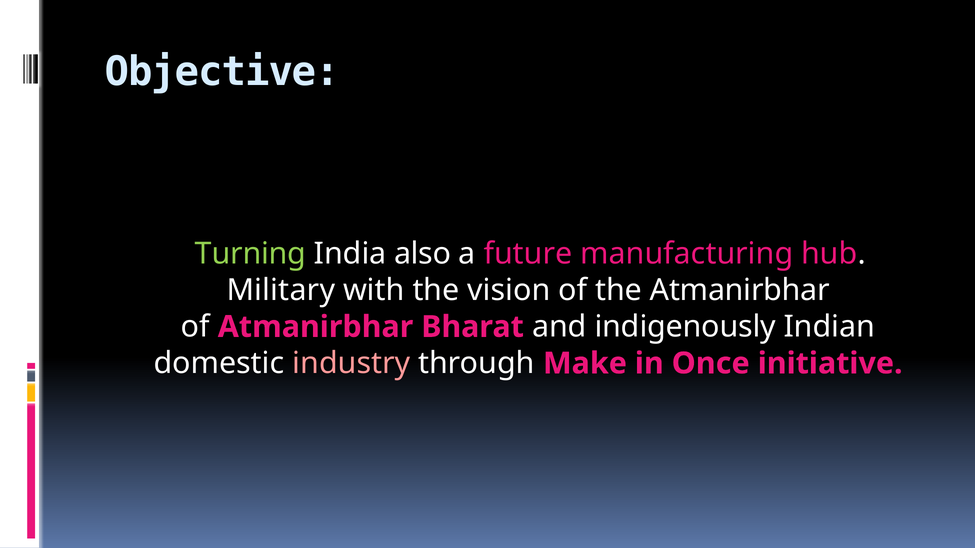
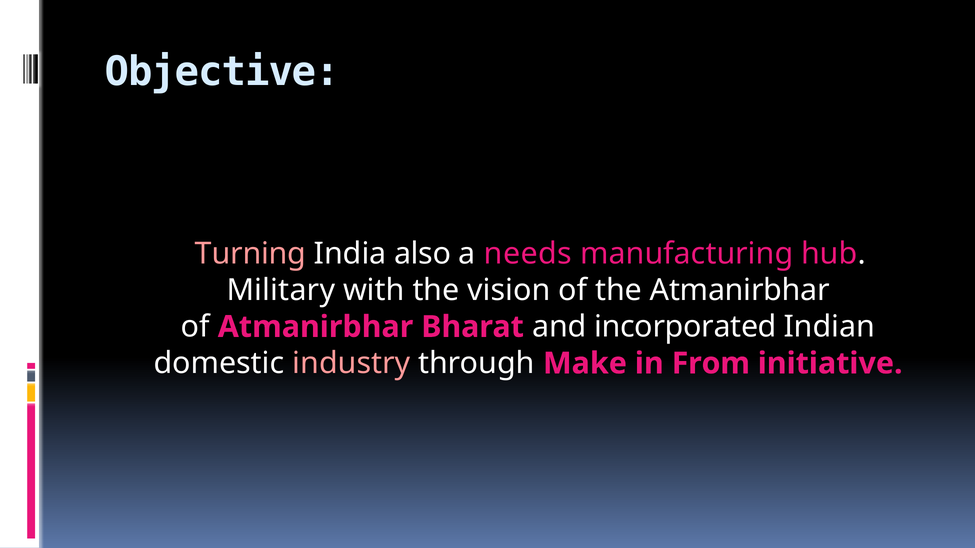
Turning colour: light green -> pink (250, 254)
future: future -> needs (528, 254)
indigenously: indigenously -> incorporated (685, 327)
Once: Once -> From (711, 364)
